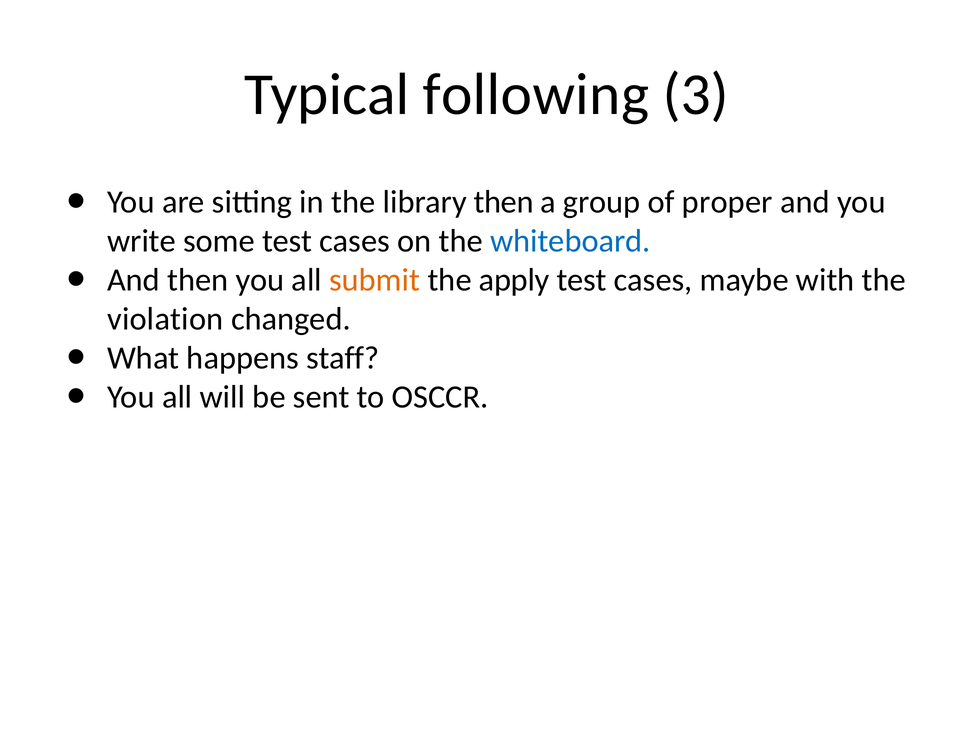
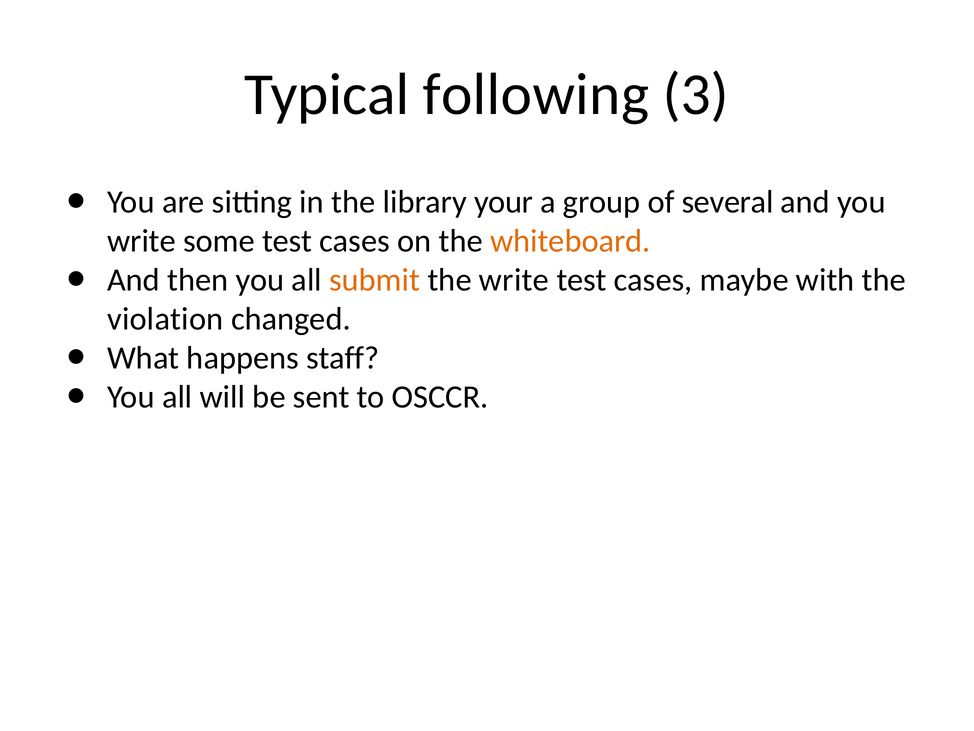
library then: then -> your (504, 202)
proper: proper -> several (728, 202)
whiteboard colour: blue -> orange (570, 241)
the apply: apply -> write (514, 280)
